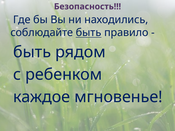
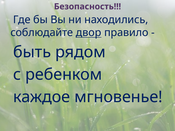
соблюдайте быть: быть -> двор (89, 33)
